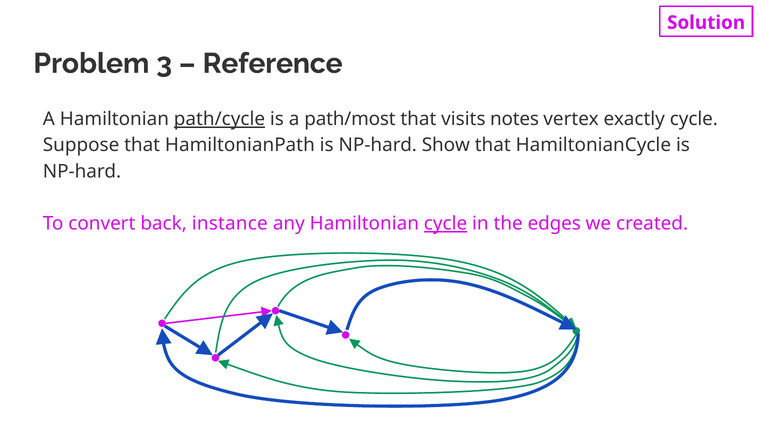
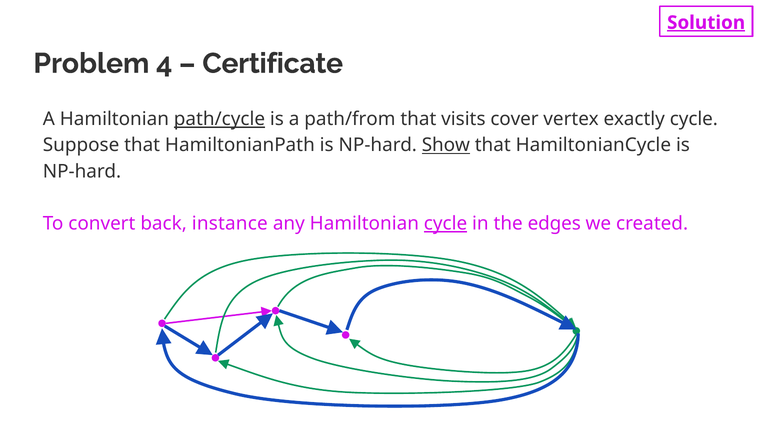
Solution underline: none -> present (706, 23)
3: 3 -> 4 (164, 63)
Reference: Reference -> Certificate (273, 63)
path/most: path/most -> path/from (350, 119)
notes: notes -> cover (515, 119)
Show underline: none -> present (446, 145)
